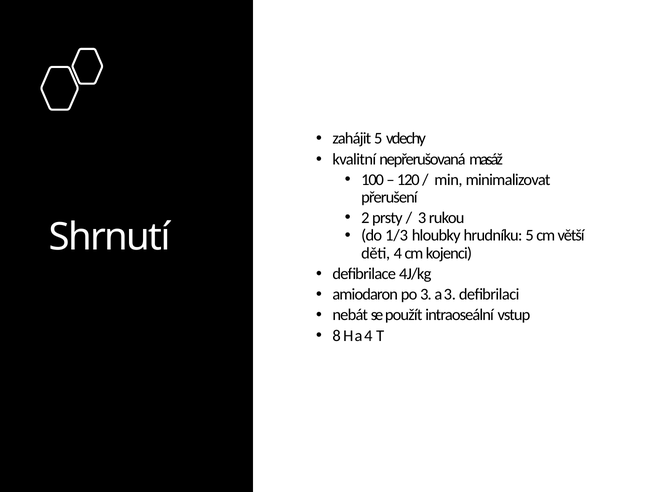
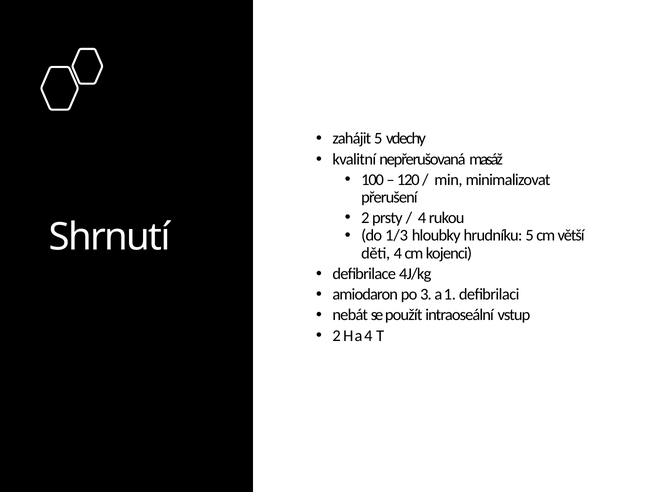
3: 3 -> 4 (422, 218)
a 3: 3 -> 1 (450, 295)
8: 8 -> 2 (337, 336)
